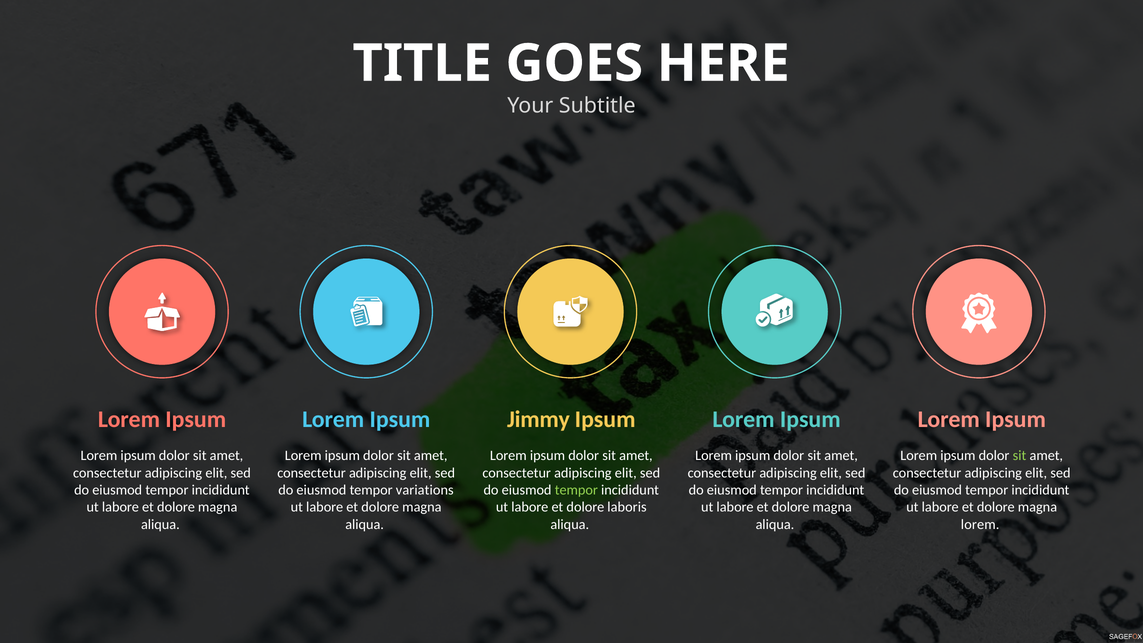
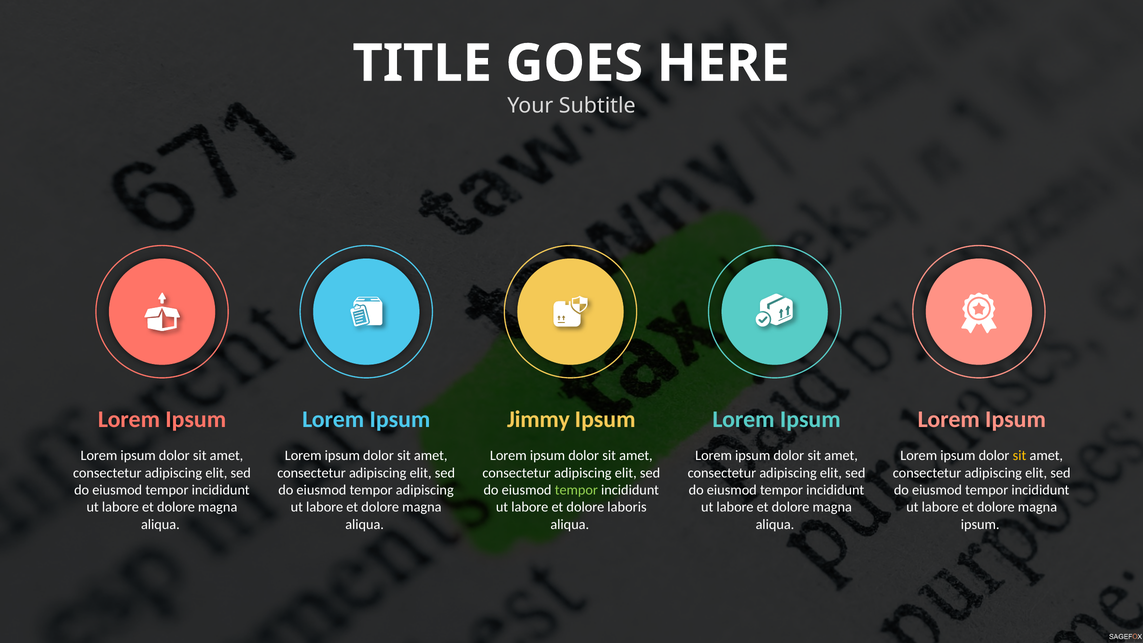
sit colour: light green -> yellow (1020, 456)
tempor variations: variations -> adipiscing (425, 490)
lorem: lorem -> ipsum (980, 524)
